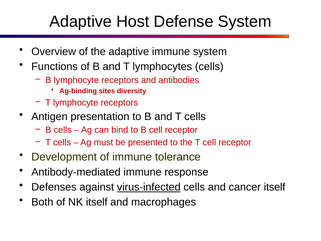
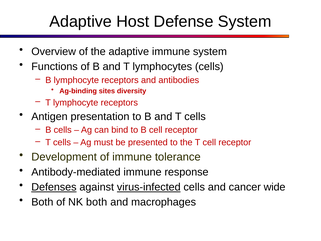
Defenses underline: none -> present (54, 187)
cancer itself: itself -> wide (275, 187)
NK itself: itself -> both (97, 202)
